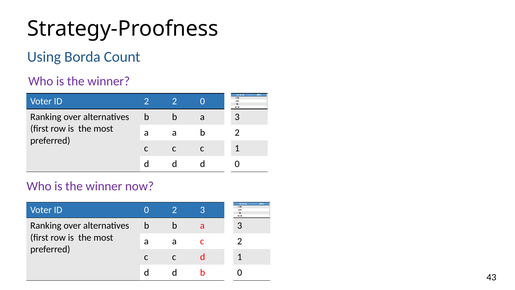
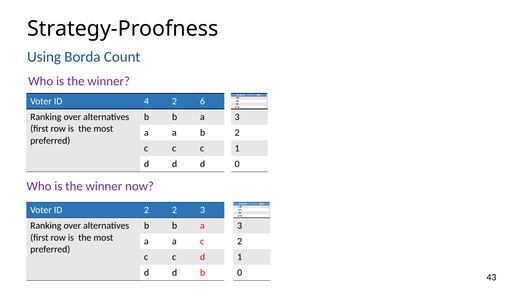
ID 2: 2 -> 4 (146, 101)
2 0: 0 -> 6 (203, 101)
ID 0: 0 -> 2 (146, 210)
